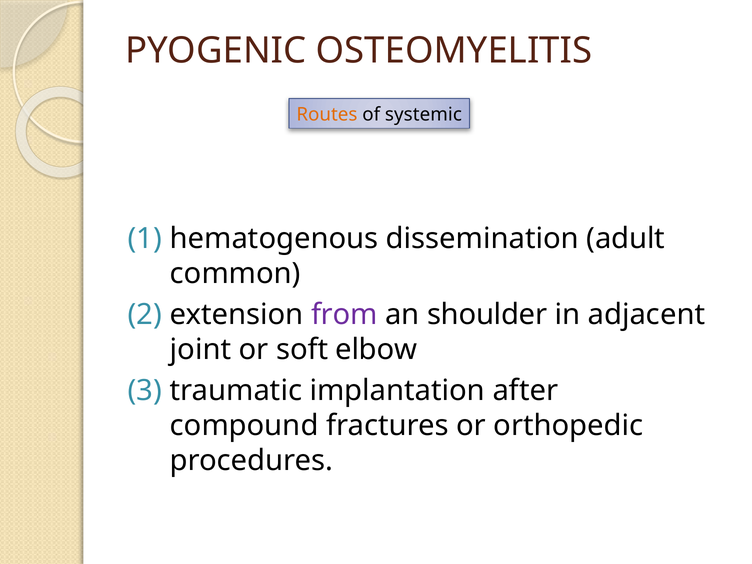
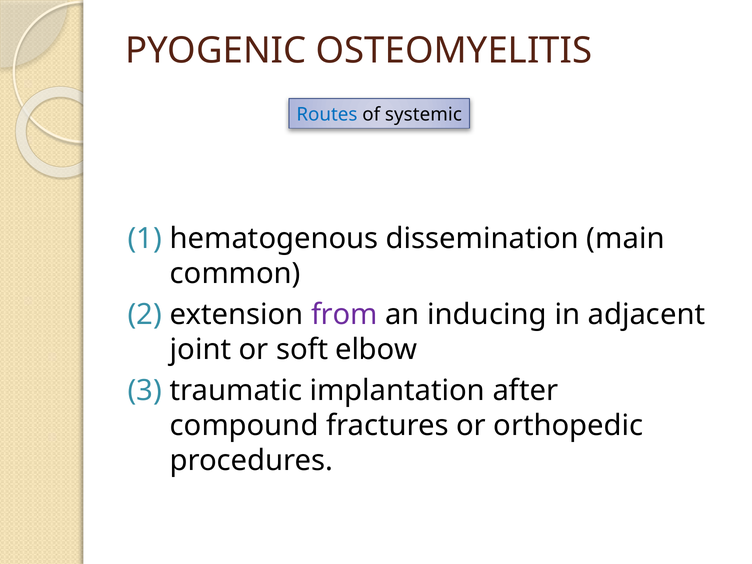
Routes colour: orange -> blue (327, 115)
adult: adult -> main (626, 238)
shoulder: shoulder -> inducing (487, 314)
